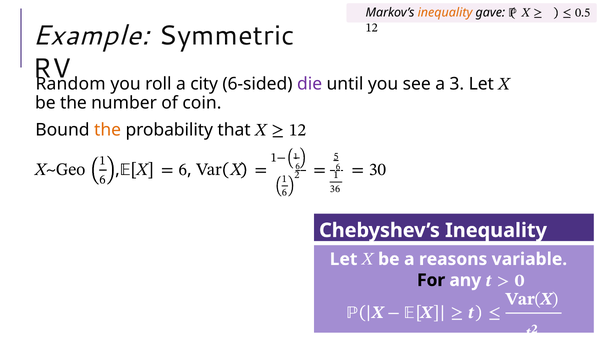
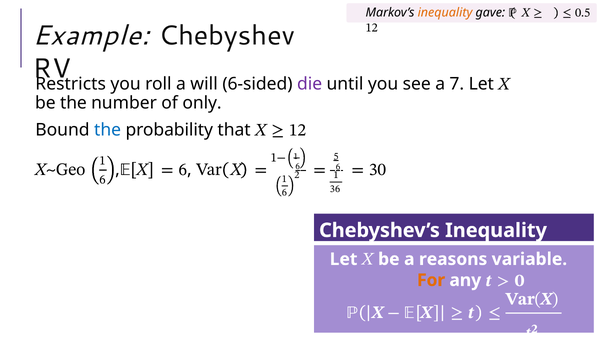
Symmetric: Symmetric -> Chebyshev (227, 36)
Random: Random -> Restricts (71, 84)
city: city -> will (204, 84)
3: 3 -> 7 (457, 84)
coin: coin -> only (202, 103)
the colour: orange -> blue (108, 130)
For colour: black -> orange (431, 280)
